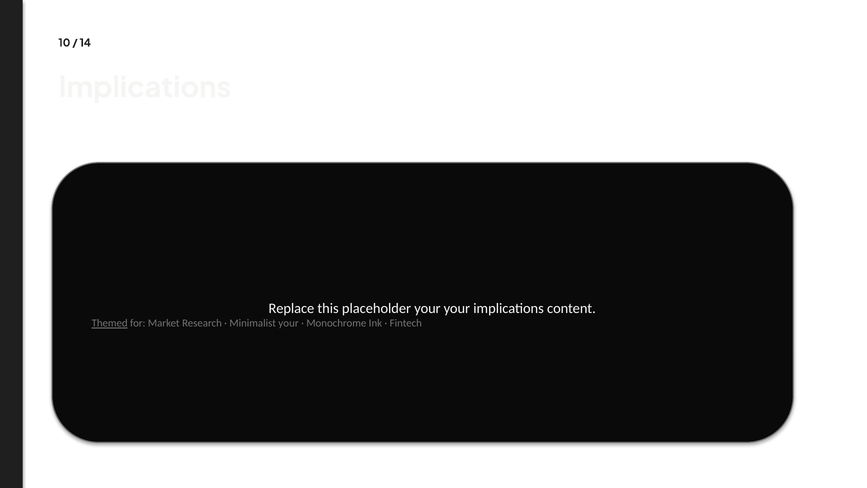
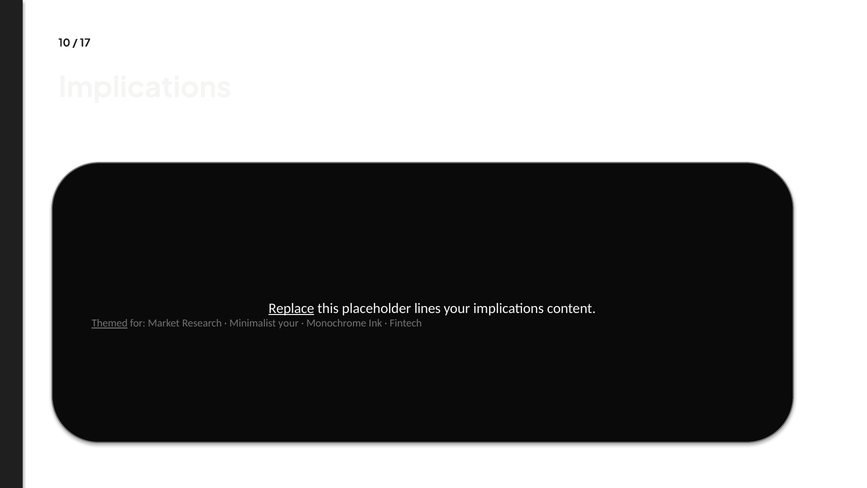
14: 14 -> 17 (85, 43)
Replace underline: none -> present (291, 308)
placeholder your: your -> lines (427, 308)
